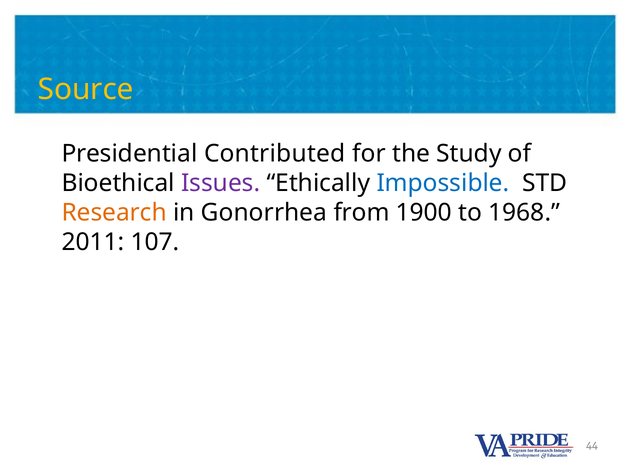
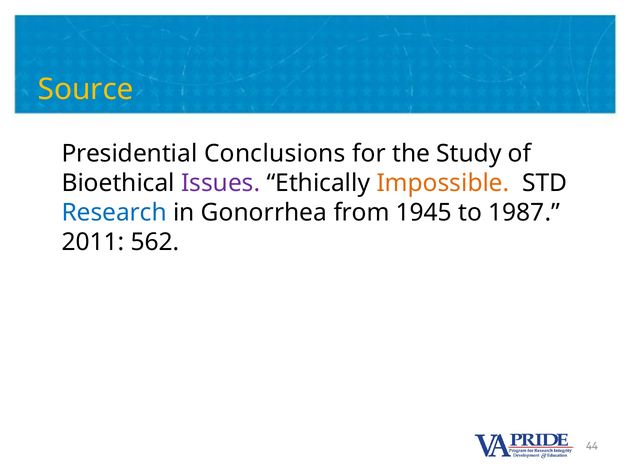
Contributed: Contributed -> Conclusions (275, 153)
Impossible colour: blue -> orange (443, 183)
Research colour: orange -> blue (114, 212)
1900: 1900 -> 1945 (424, 212)
1968: 1968 -> 1987 (524, 212)
107: 107 -> 562 (155, 242)
